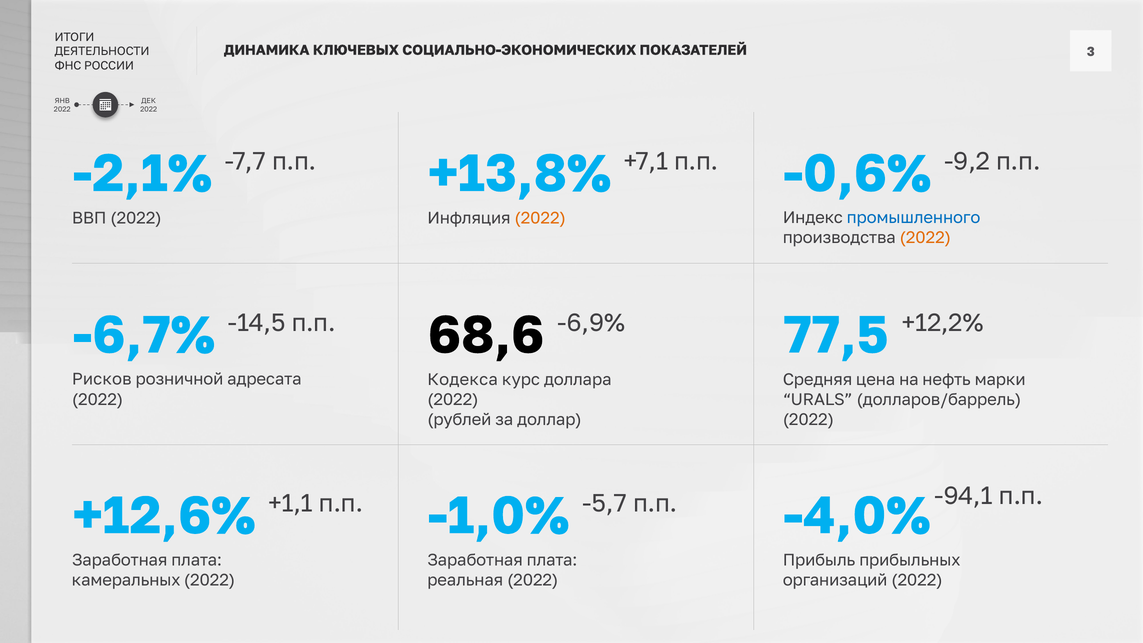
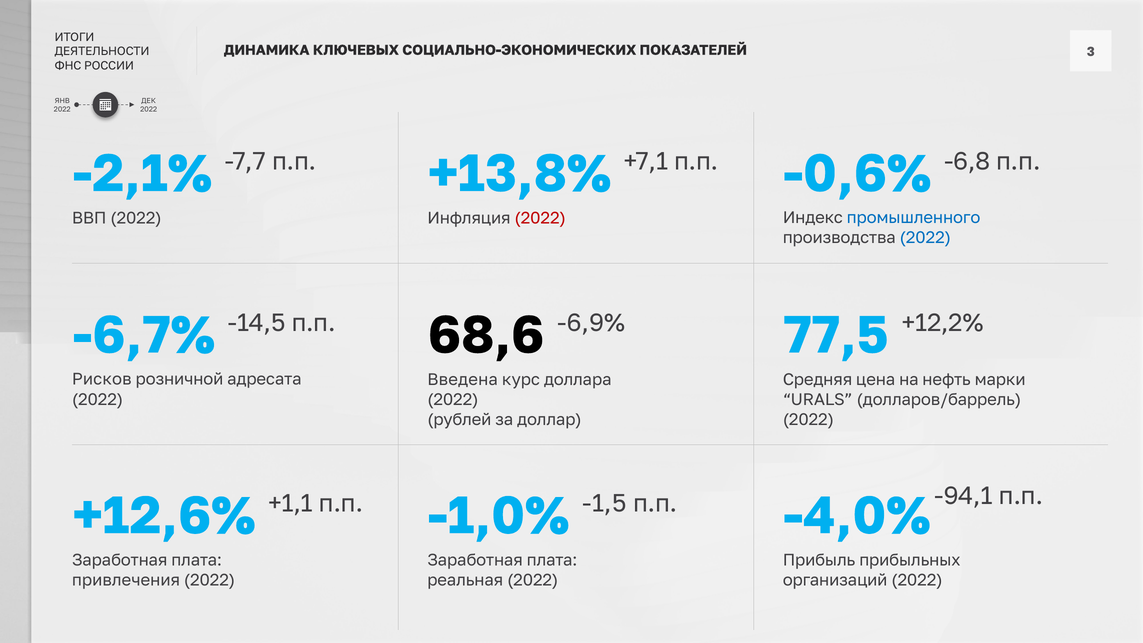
-9,2: -9,2 -> -6,8 (967, 161)
2022 colour: orange -> red (540, 218)
2022 colour: orange -> blue (925, 238)
Кодекса: Кодекса -> Введена (463, 379)
-5,7: -5,7 -> -1,5 (605, 504)
камеральных: камеральных -> привлечения (126, 580)
